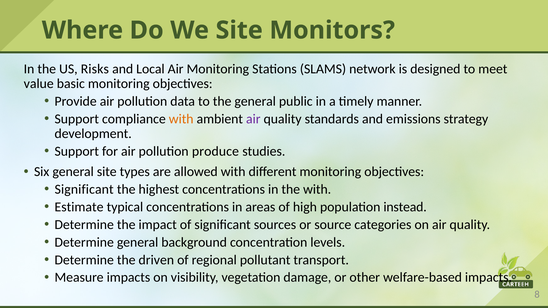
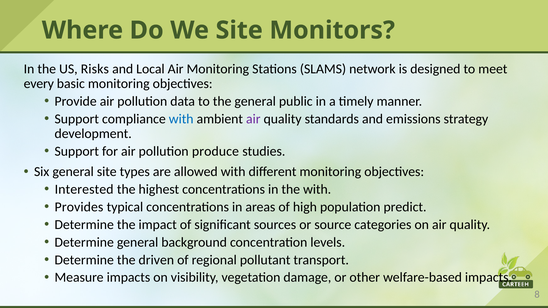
value: value -> every (39, 84)
with colour: orange -> blue (181, 119)
Significant: Significant -> Interested (84, 190)
Estimate: Estimate -> Provides (79, 207)
instead: instead -> predict (405, 207)
